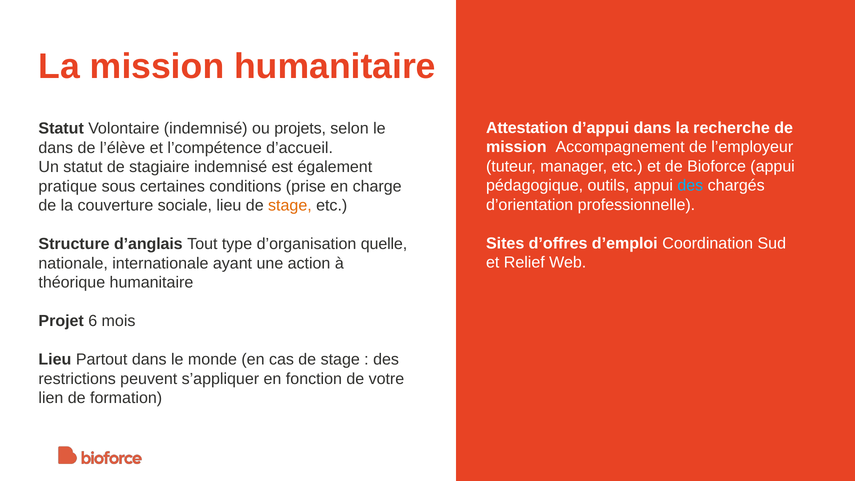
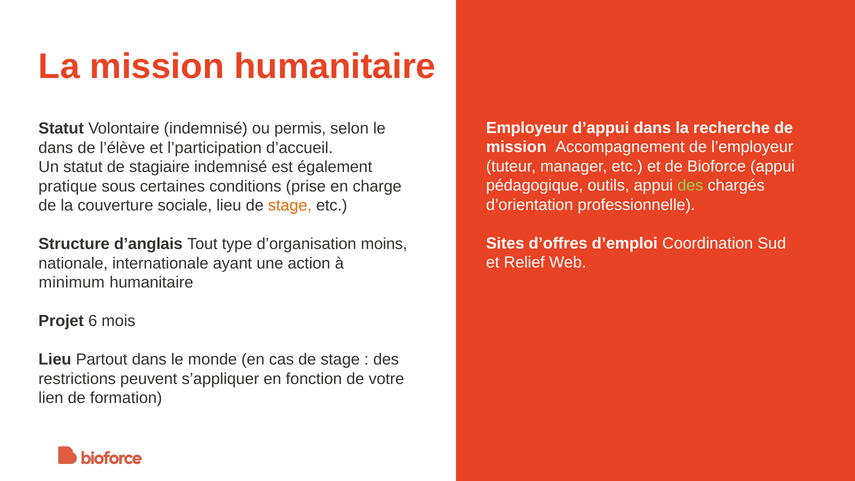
Attestation: Attestation -> Employeur (527, 128)
projets: projets -> permis (300, 129)
l’compétence: l’compétence -> l’participation (215, 148)
des colour: light blue -> light green (690, 186)
quelle: quelle -> moins (384, 244)
théorique: théorique -> minimum (72, 282)
